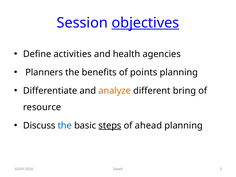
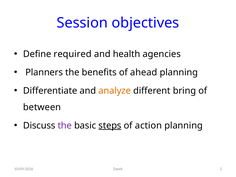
objectives underline: present -> none (145, 23)
activities: activities -> required (73, 54)
points: points -> ahead (144, 72)
resource: resource -> between (42, 107)
the colour: blue -> purple (65, 126)
ahead: ahead -> action (148, 126)
